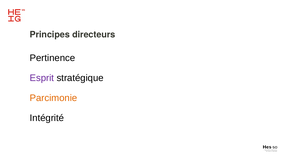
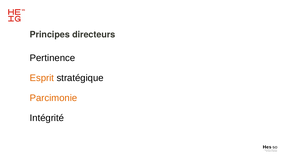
Esprit colour: purple -> orange (42, 78)
